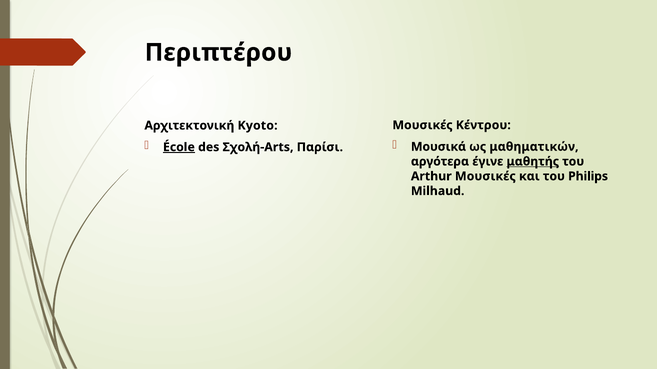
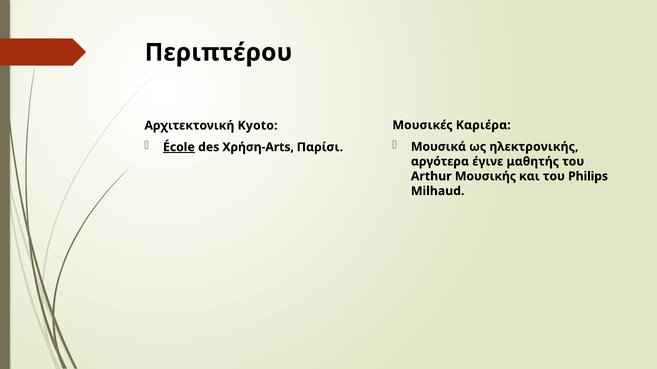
Κέντρου: Κέντρου -> Καριέρα (483, 125)
μαθηματικών: μαθηματικών -> ηλεκτρονικής (534, 147)
Σχολή-Arts: Σχολή-Arts -> Χρήση-Arts (258, 147)
μαθητής underline: present -> none (533, 162)
Arthur Μουσικές: Μουσικές -> Μουσικής (485, 176)
